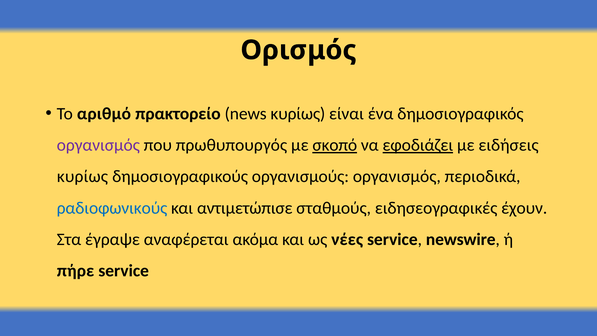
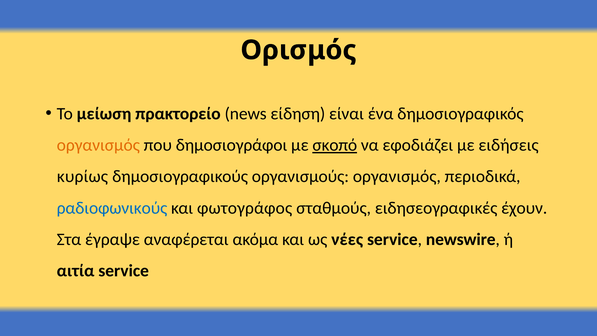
αριθμό: αριθμό -> μείωση (104, 114)
news κυρίως: κυρίως -> είδηση (298, 114)
οργανισμός colour: purple -> orange (98, 145)
πρωθυπουργός: πρωθυπουργός -> δημοσιογράφοι (231, 145)
εφοδιάζει underline: present -> none (418, 145)
αντιμετώπισε: αντιμετώπισε -> φωτογράφος (245, 208)
πήρε: πήρε -> αιτία (76, 271)
